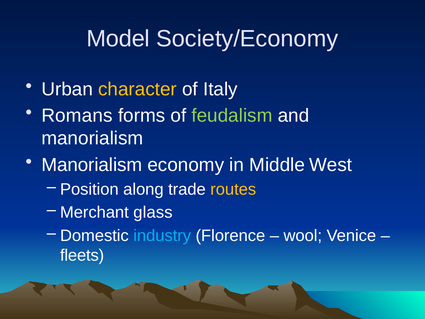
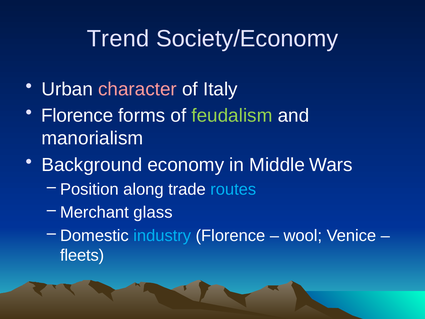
Model: Model -> Trend (118, 39)
character colour: yellow -> pink (138, 89)
Romans: Romans -> Florence (77, 116)
Manorialism: Manorialism -> Background (92, 165)
West: West -> Wars (331, 165)
routes colour: yellow -> light blue (233, 189)
